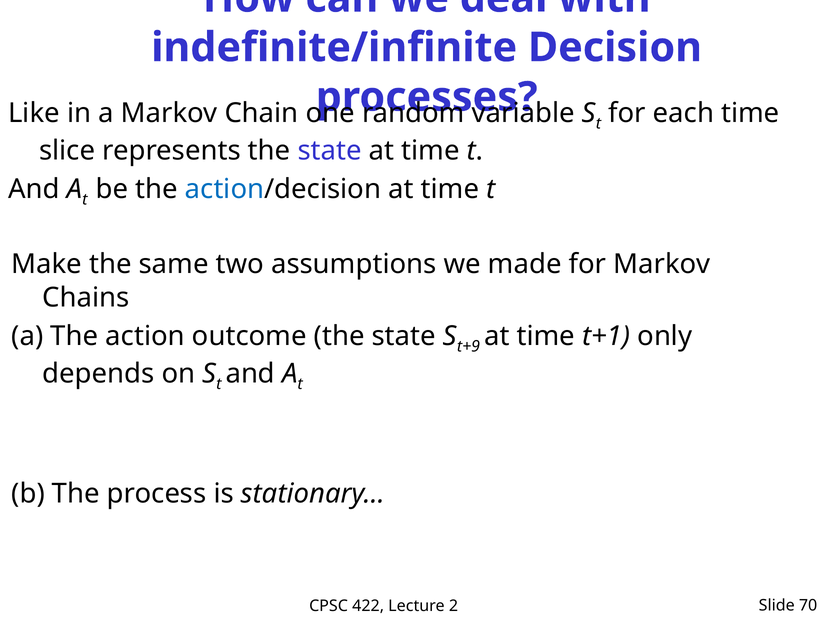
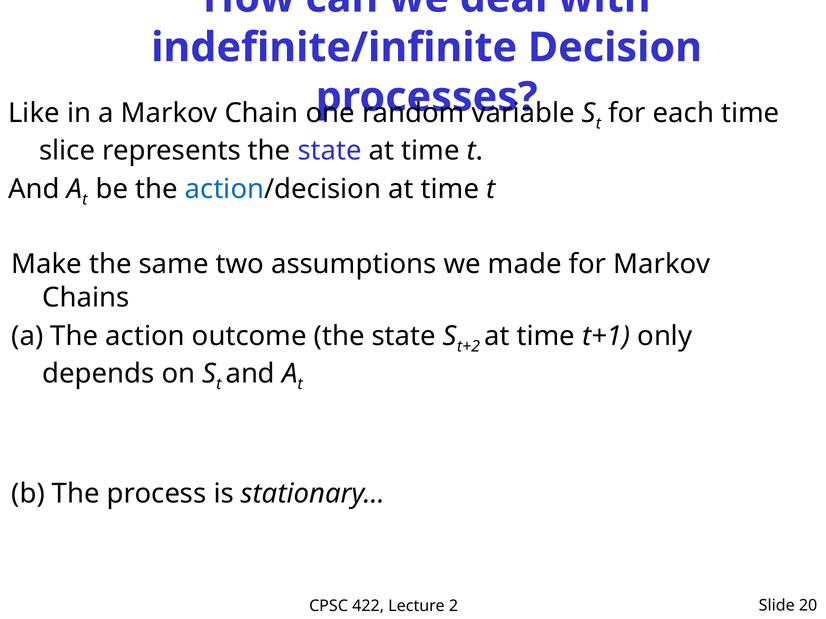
t+9: t+9 -> t+2 (468, 347)
70: 70 -> 20 (808, 606)
